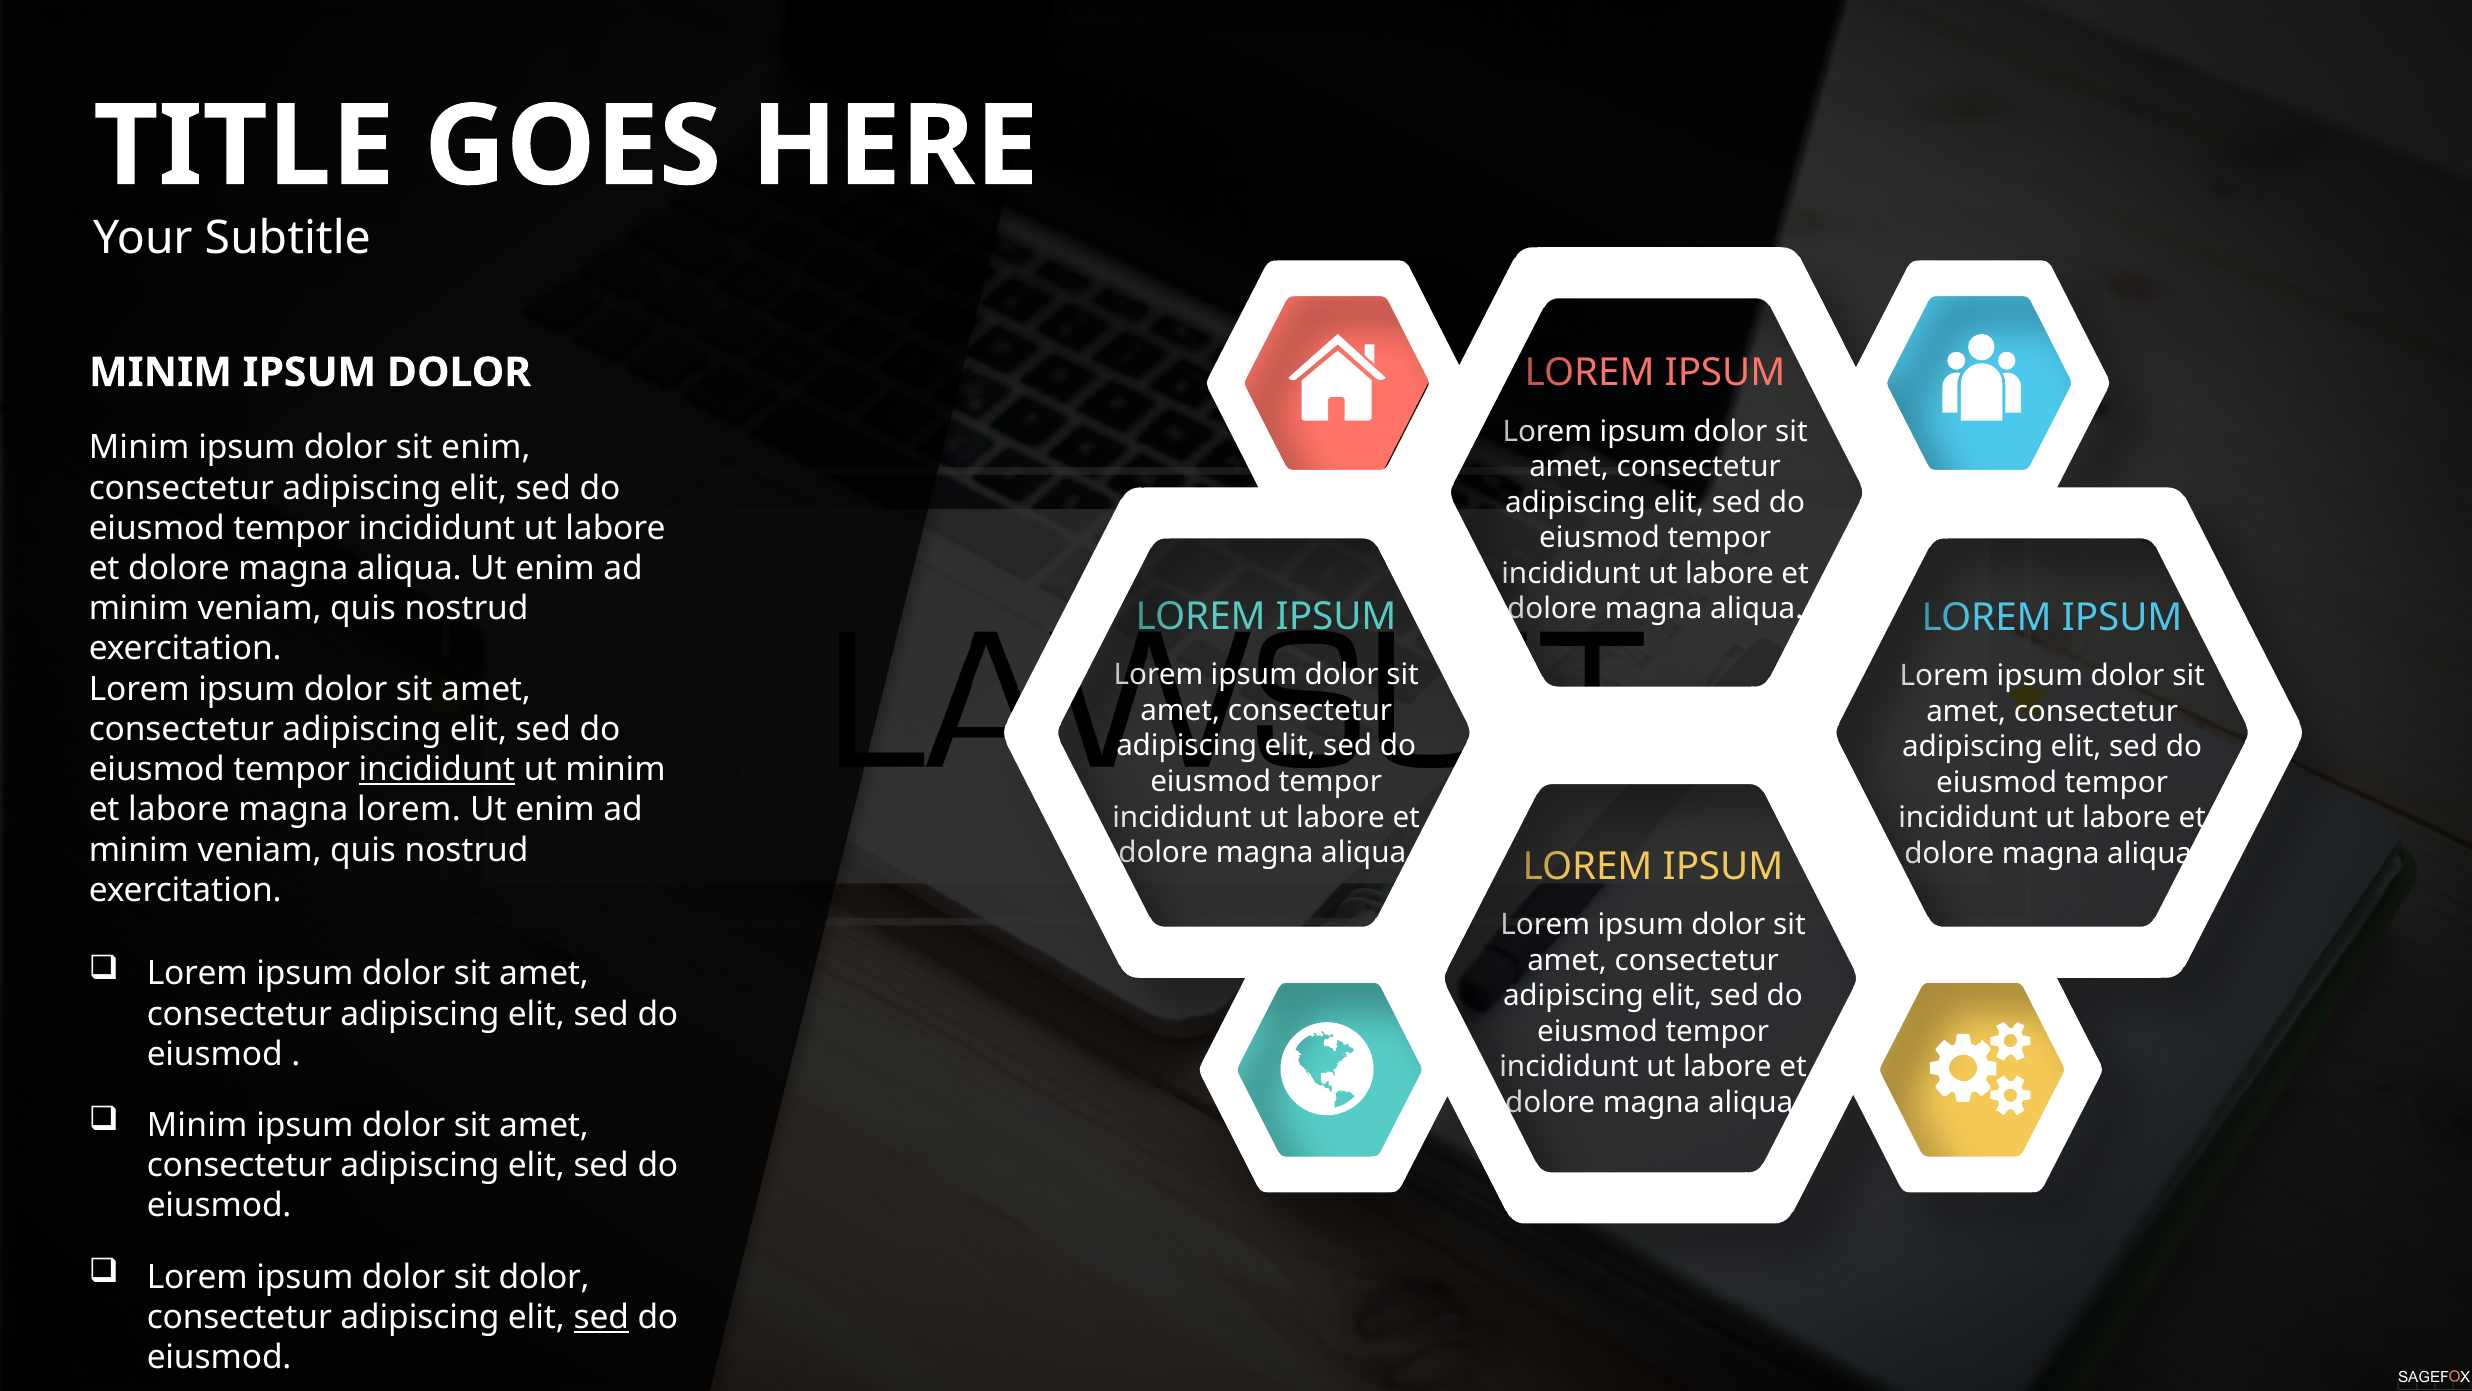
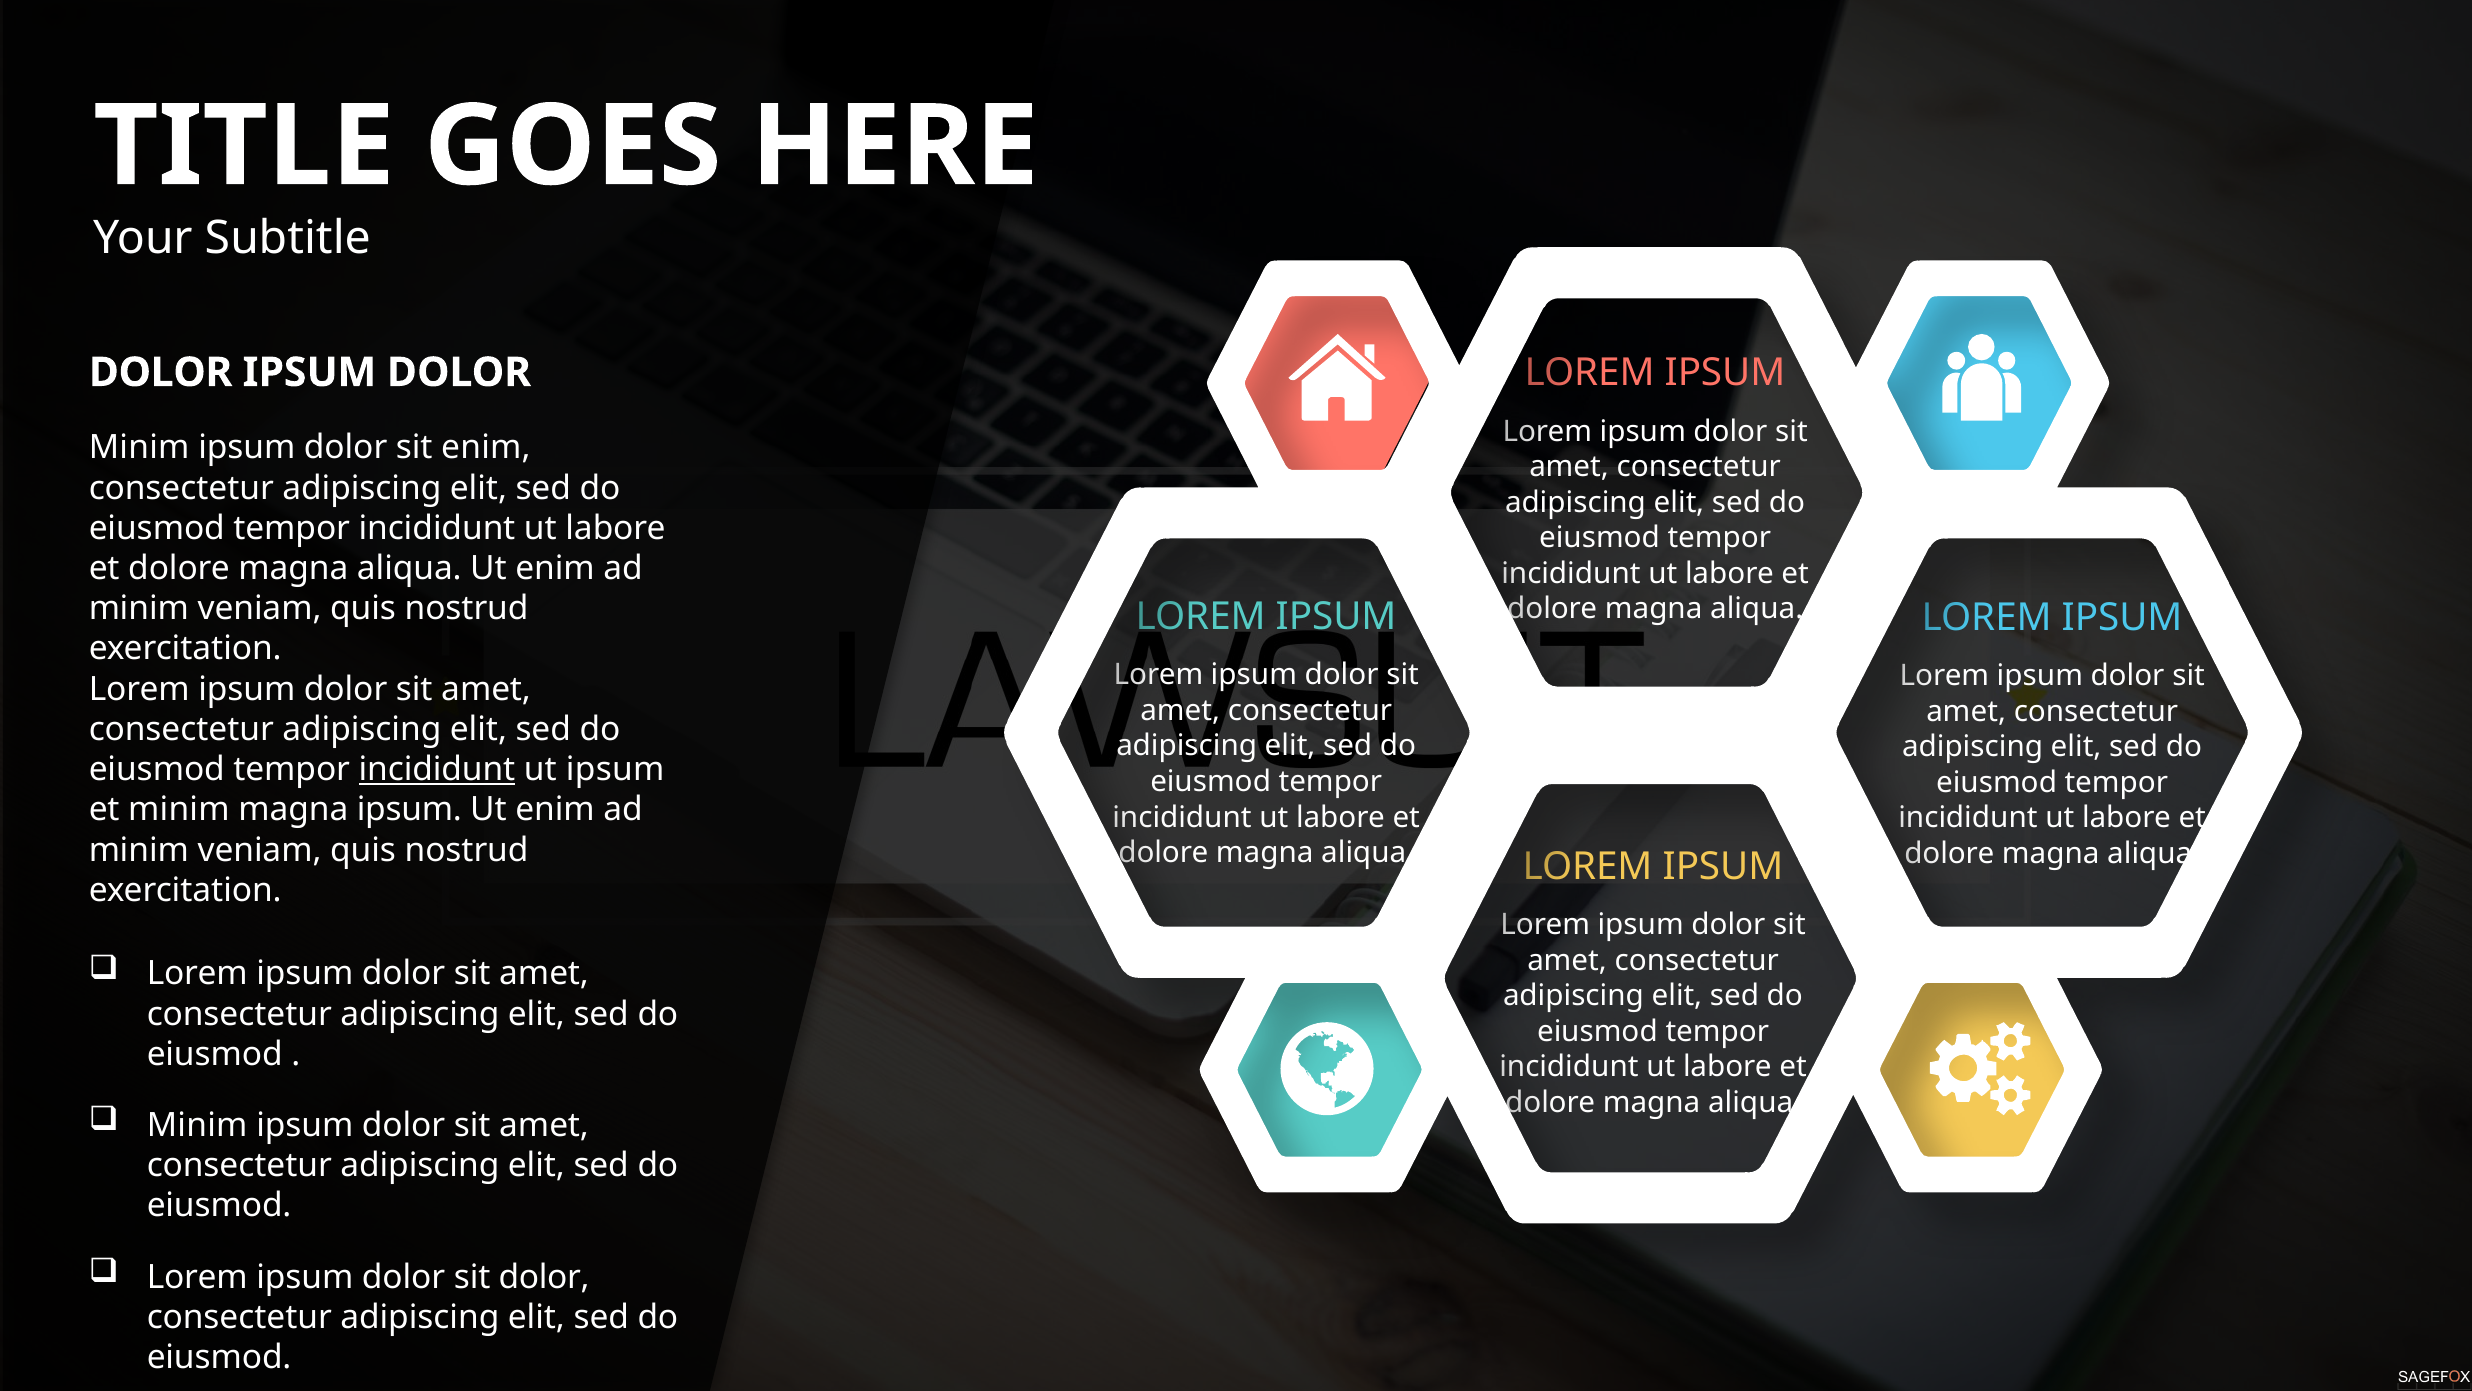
MINIM: MINIM -> DOLOR (161, 372)
ut minim: minim -> ipsum (615, 769)
et labore: labore -> minim (179, 810)
magna lorem: lorem -> ipsum (409, 810)
sed underline: present -> none (601, 1317)
